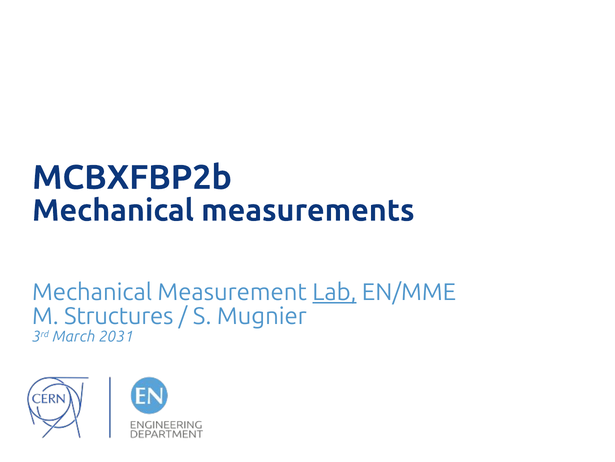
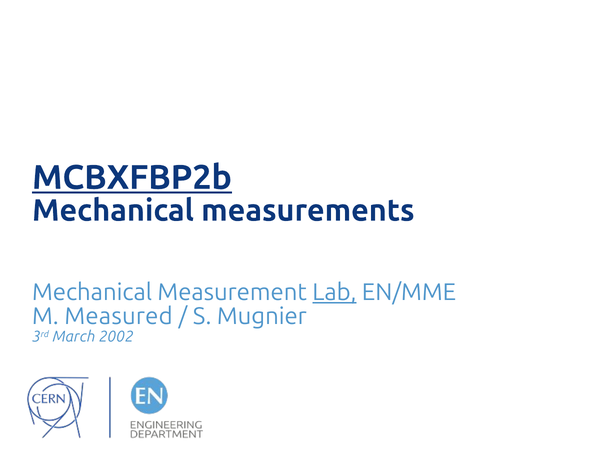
MCBXFBP2b underline: none -> present (132, 177)
Structures: Structures -> Measured (119, 316)
2031: 2031 -> 2002 (116, 336)
